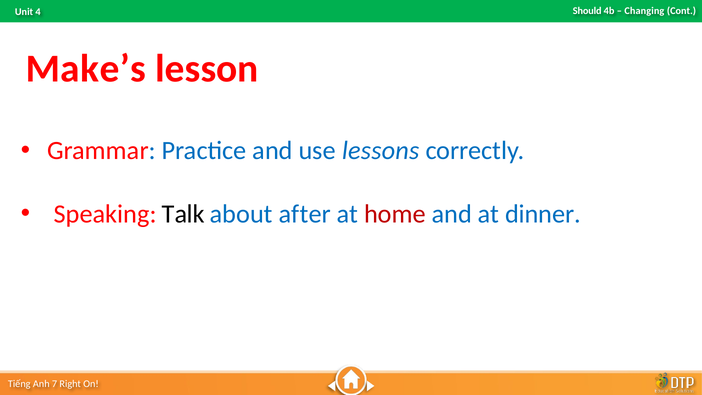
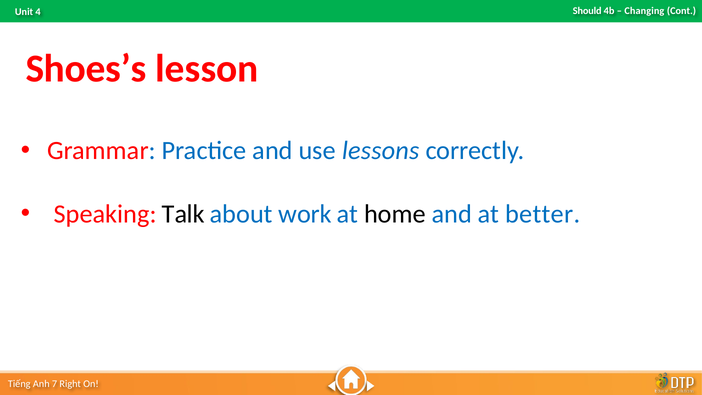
Make’s: Make’s -> Shoes’s (86, 69)
after: after -> work (305, 214)
home colour: red -> black (395, 214)
dinner: dinner -> better (543, 214)
